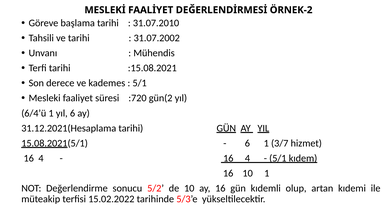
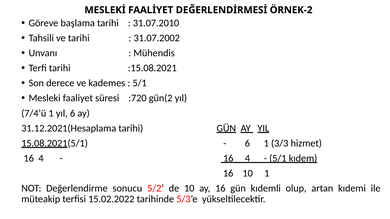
6/4’ü: 6/4’ü -> 7/4’ü (34, 113)
3/7: 3/7 -> 3/3 (280, 143)
